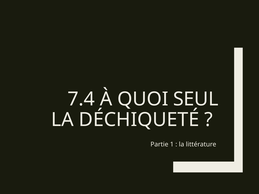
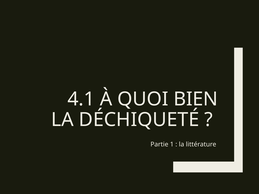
7.4: 7.4 -> 4.1 (81, 99)
SEUL: SEUL -> BIEN (196, 99)
